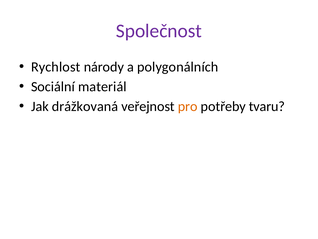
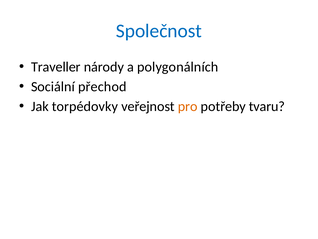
Společnost colour: purple -> blue (159, 31)
Rychlost: Rychlost -> Traveller (56, 67)
materiál: materiál -> přechod (102, 87)
drážkovaná: drážkovaná -> torpédovky (85, 106)
